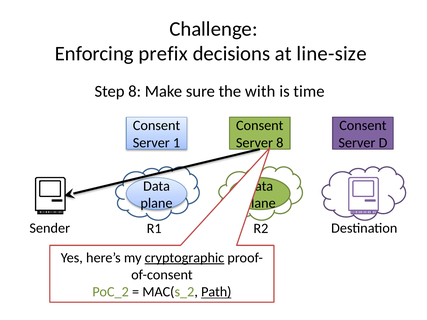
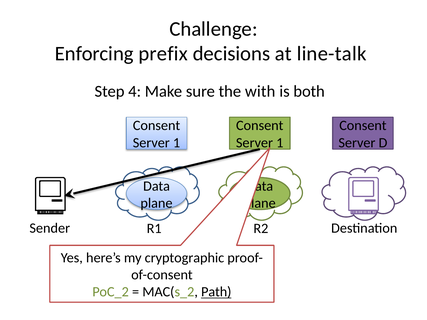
line-size: line-size -> line-talk (332, 54)
Step 8: 8 -> 4 (135, 92)
time: time -> both (309, 92)
8: 8 -> 1 (280, 143)
cryptographic underline: present -> none (184, 258)
